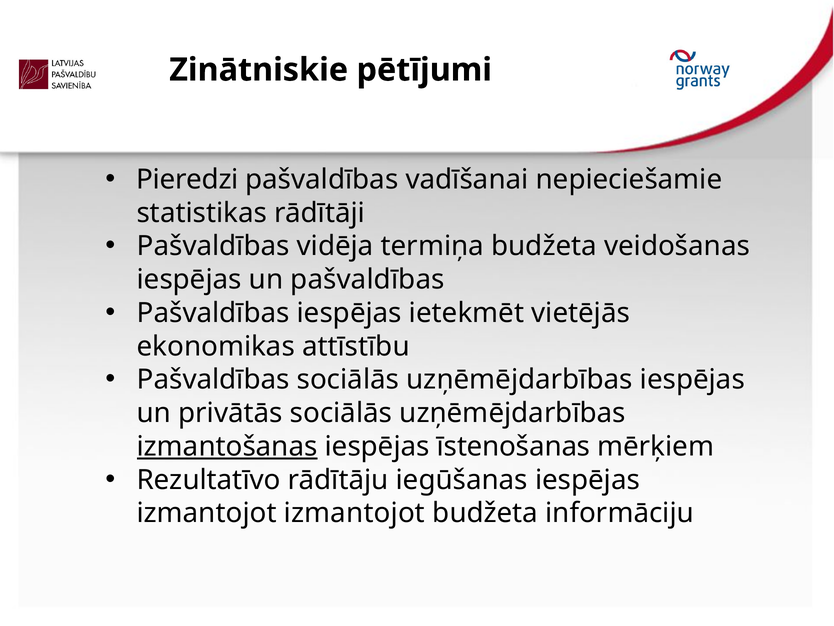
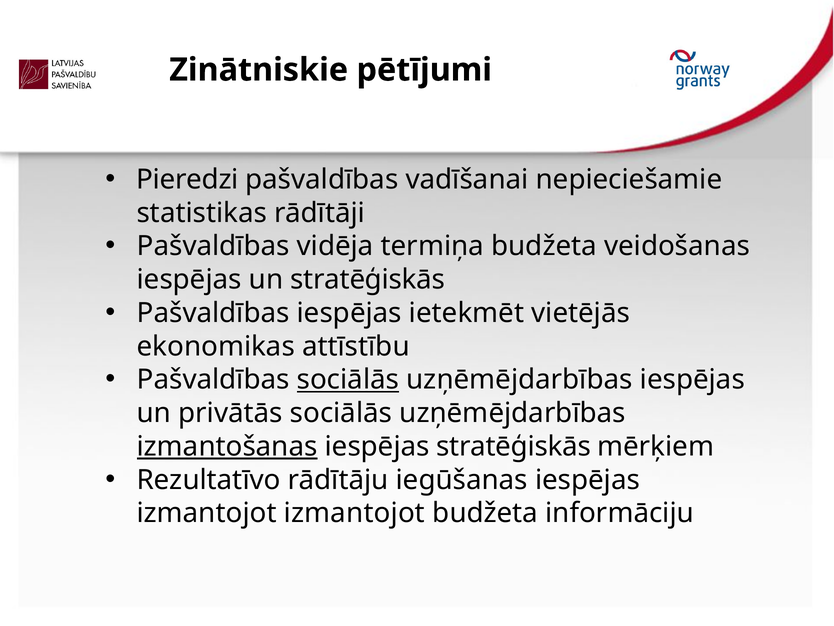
un pašvaldības: pašvaldības -> stratēģiskās (368, 279)
sociālās underline: none -> present (348, 379)
iespējas īstenošanas: īstenošanas -> stratēģiskās (514, 446)
